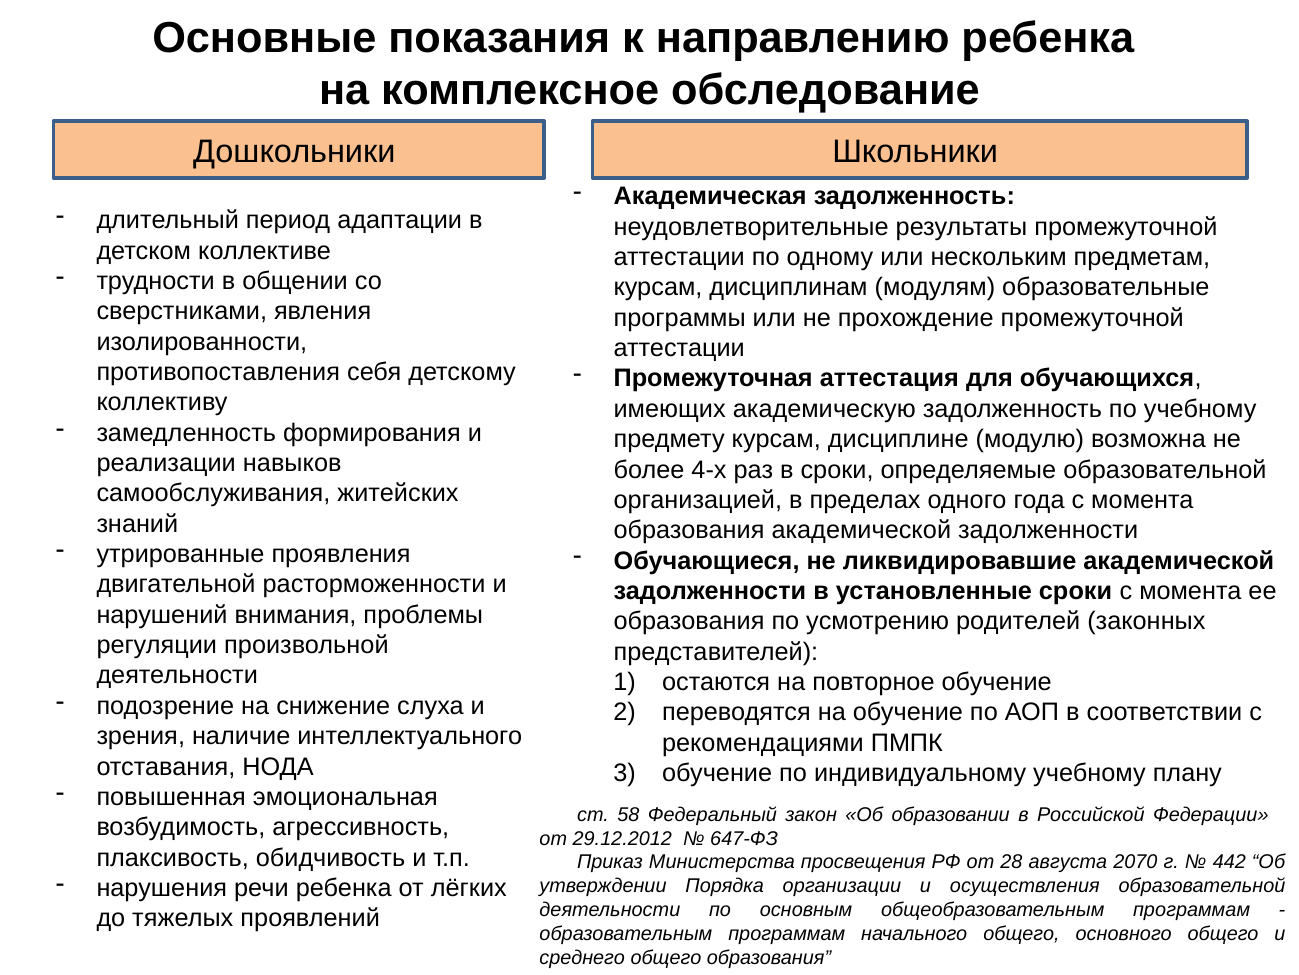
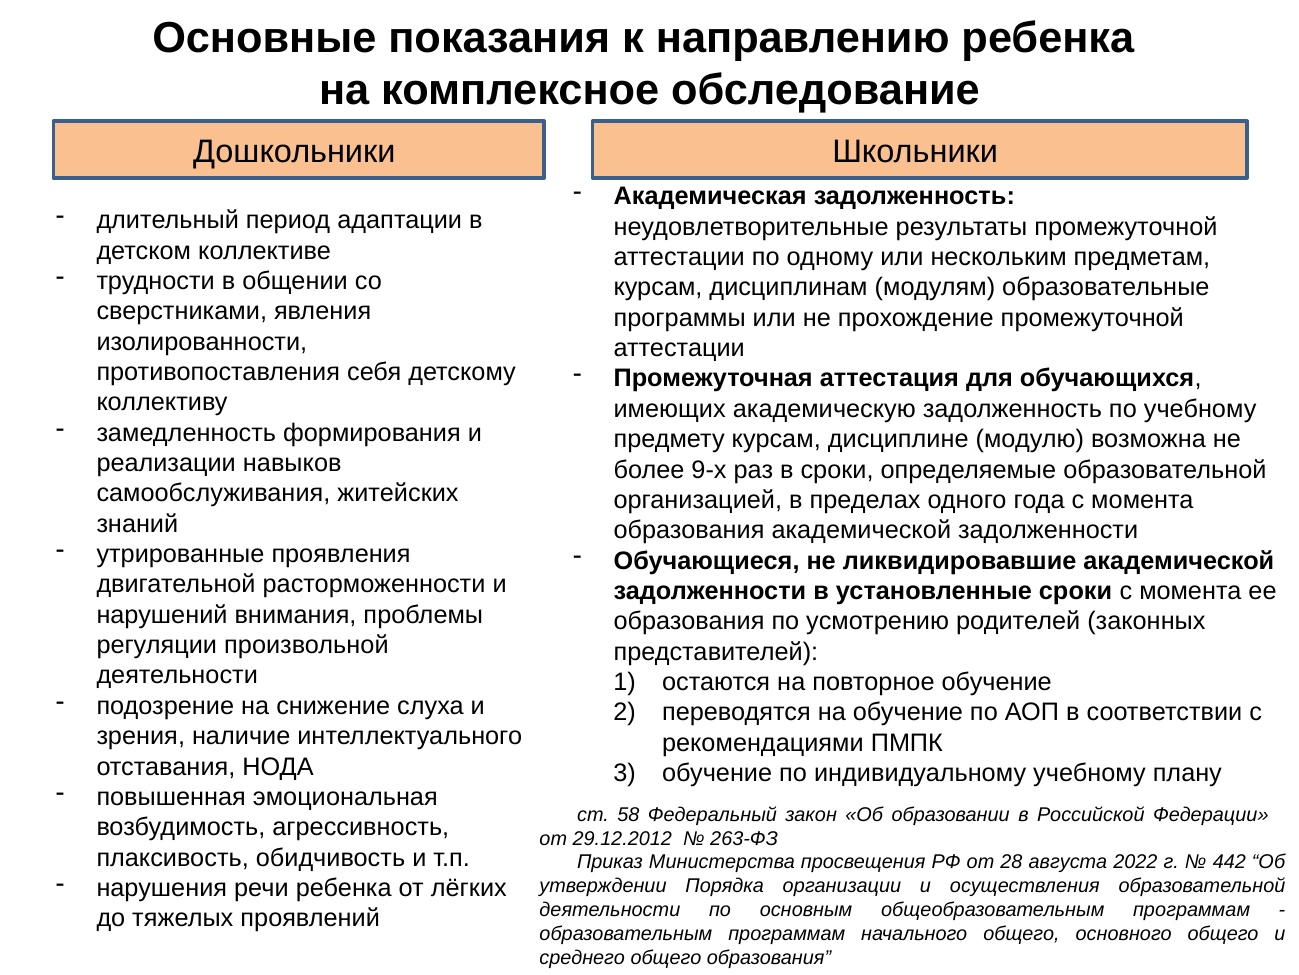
4-х: 4-х -> 9-х (709, 469)
647-ФЗ: 647-ФЗ -> 263-ФЗ (744, 838)
2070: 2070 -> 2022 (1135, 862)
